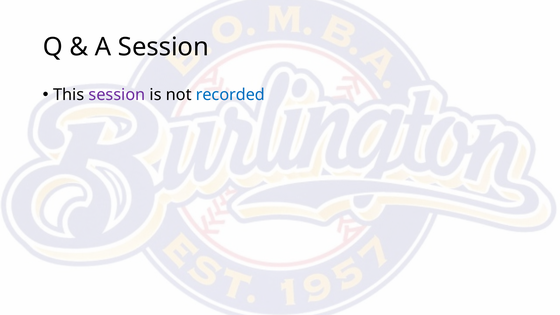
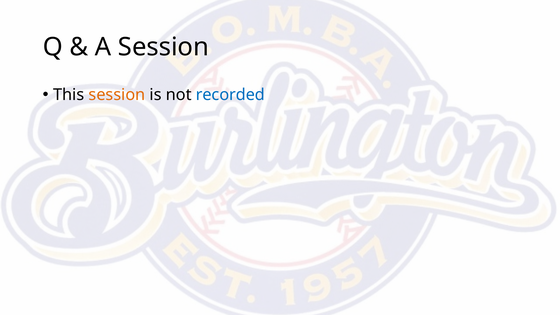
session colour: purple -> orange (117, 95)
